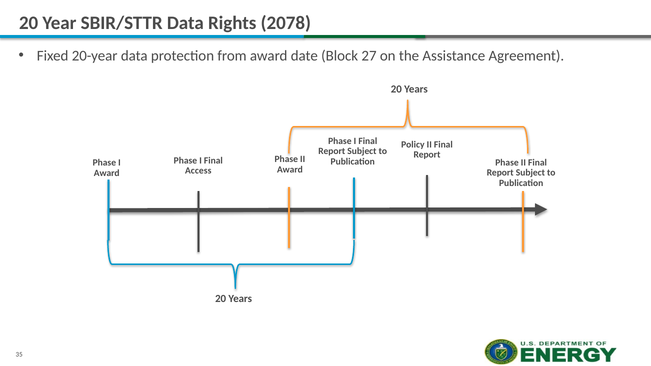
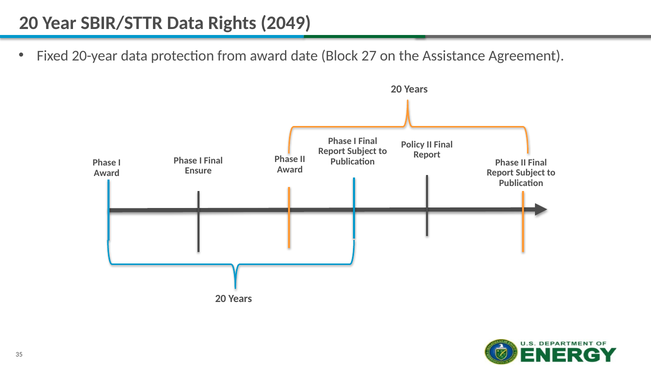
2078: 2078 -> 2049 (286, 23)
Access: Access -> Ensure (198, 171)
